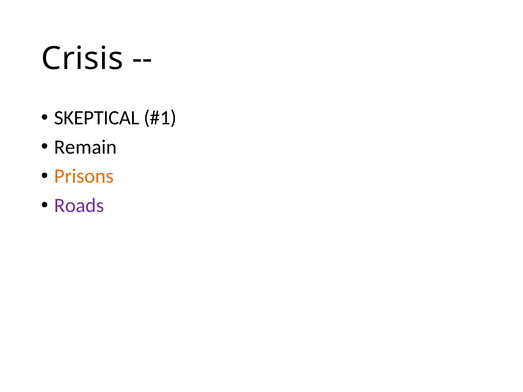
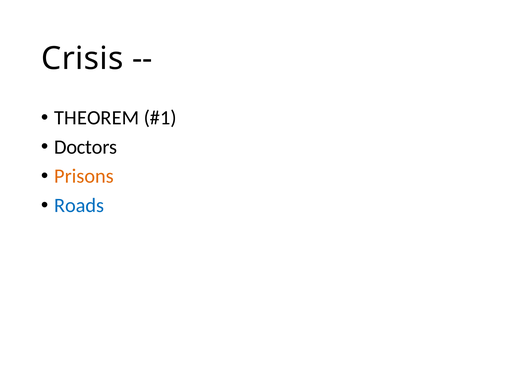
SKEPTICAL: SKEPTICAL -> THEOREM (97, 118)
Remain: Remain -> Doctors (86, 147)
Roads colour: purple -> blue (79, 206)
